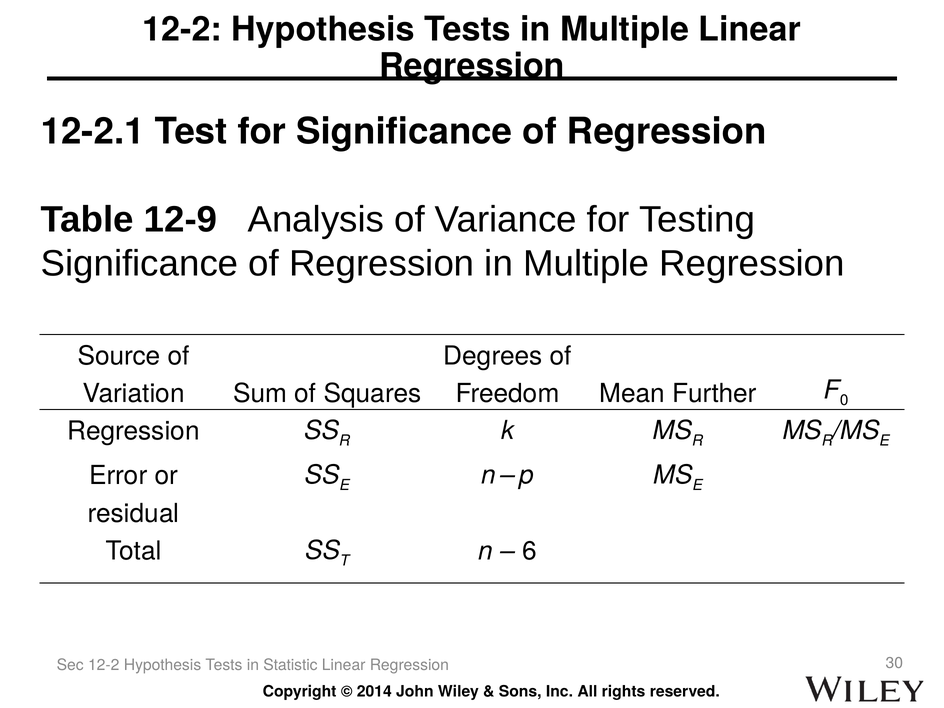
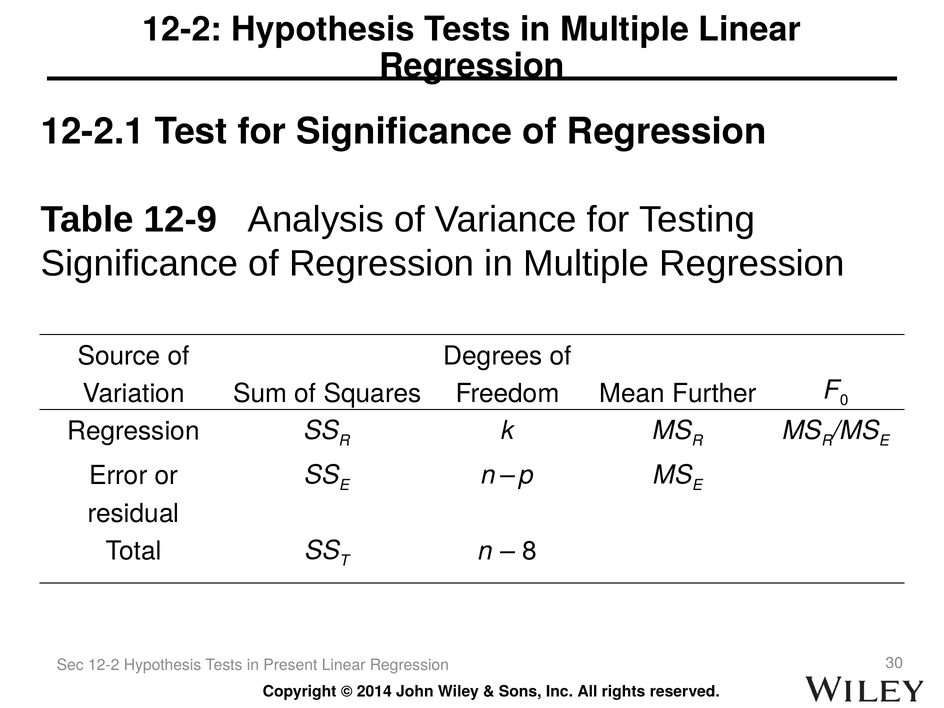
6: 6 -> 8 (530, 551)
Statistic: Statistic -> Present (290, 665)
